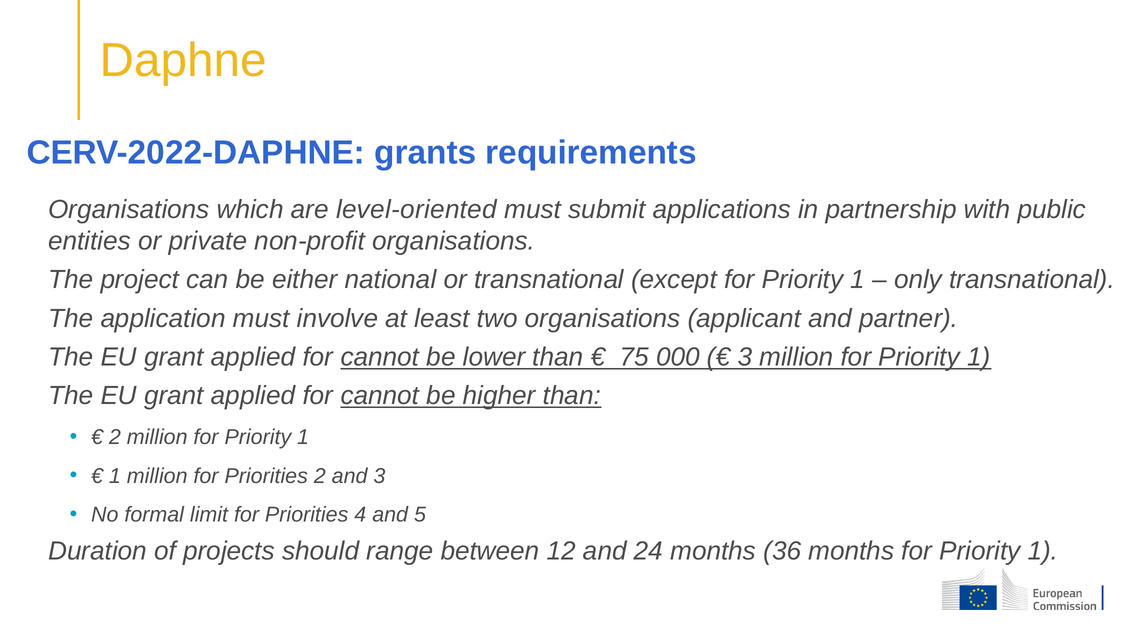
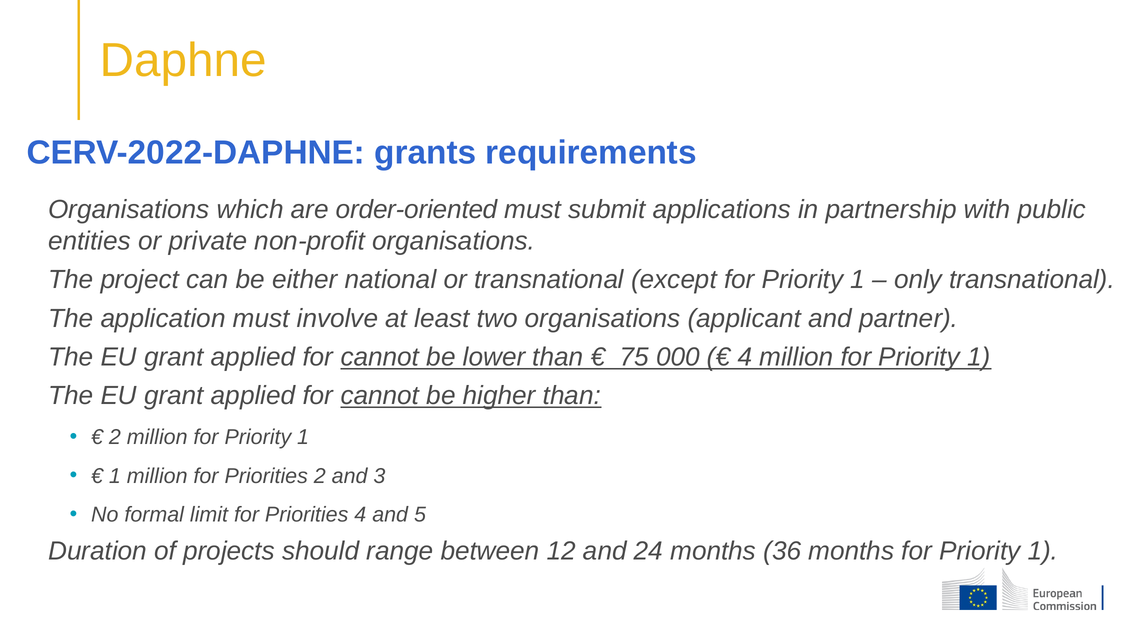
level-oriented: level-oriented -> order-oriented (417, 210)
3: 3 -> 4 (745, 357)
